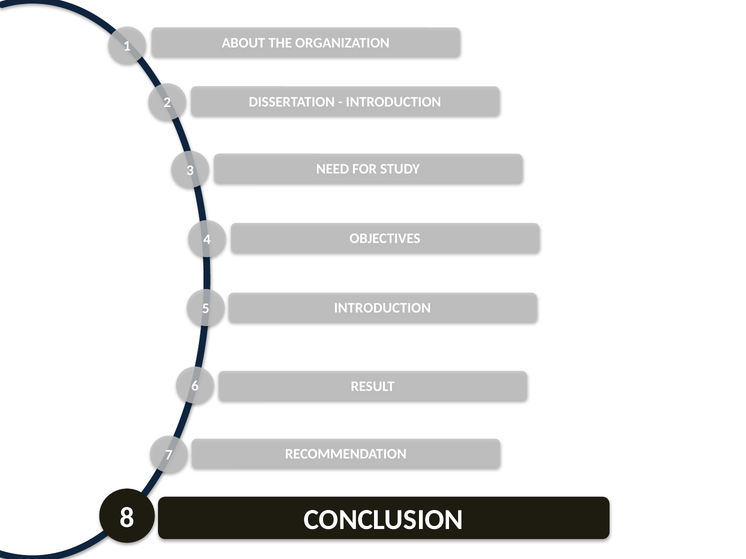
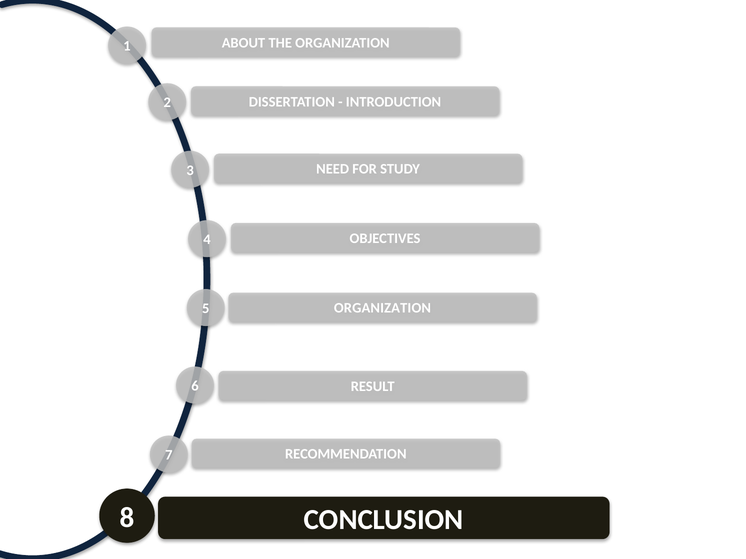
INTRODUCTION: INTRODUCTION -> ORGANIZATION (382, 308)
